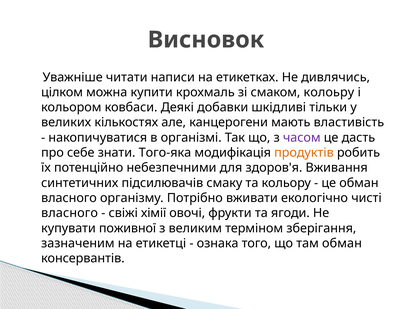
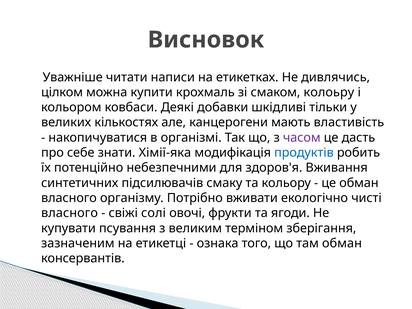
Того-яка: Того-яка -> Хімії-яка (165, 153)
продуктів colour: orange -> blue (304, 153)
хімії: хімії -> солі (154, 213)
поживної: поживної -> псування (128, 228)
